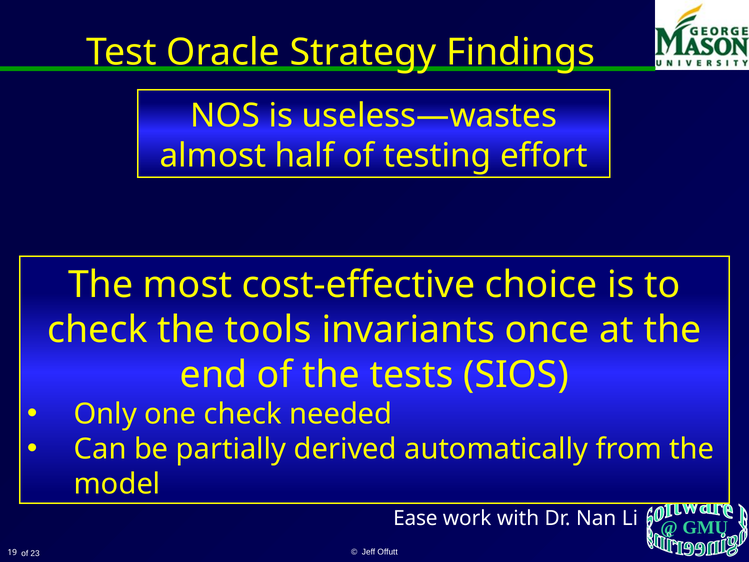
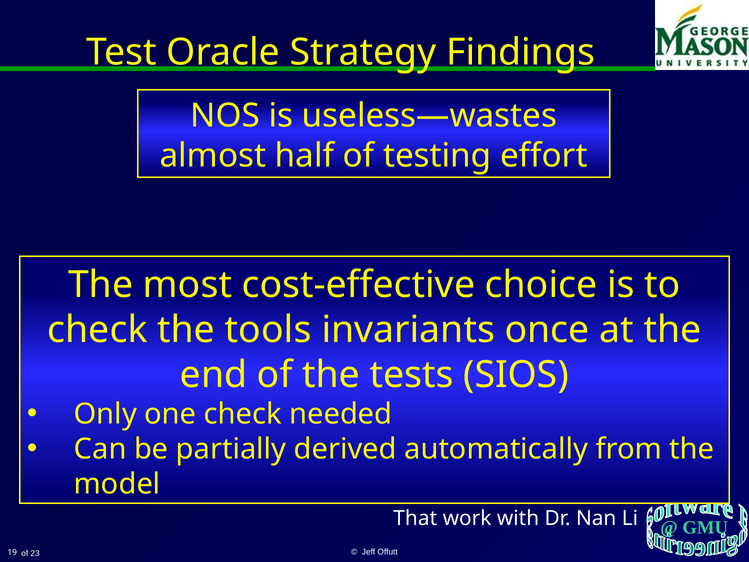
Ease: Ease -> That (415, 518)
